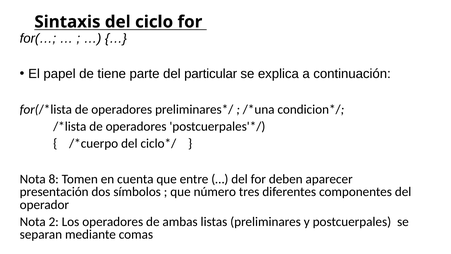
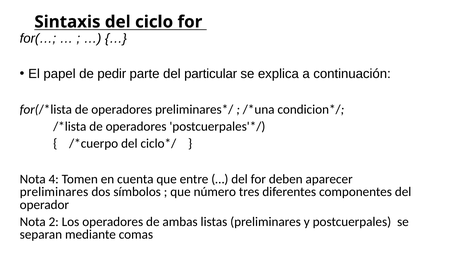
tiene: tiene -> pedir (112, 74)
8: 8 -> 4 (54, 179)
presentación: presentación -> preliminares (54, 192)
